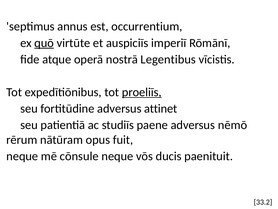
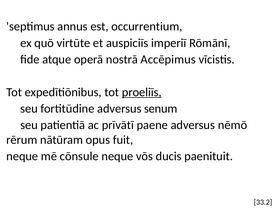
quō underline: present -> none (44, 43)
Legentibus: Legentibus -> Accēpimus (168, 59)
attinet: attinet -> senum (161, 108)
studiīs: studiīs -> prīvātī (118, 125)
